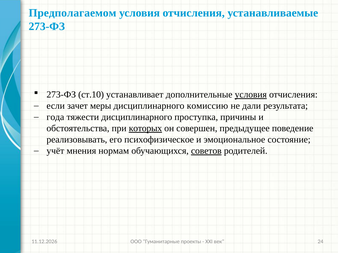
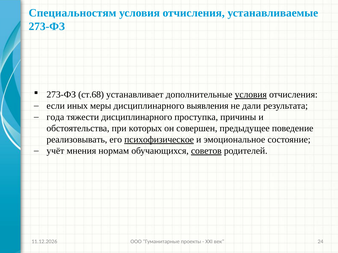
Предполагаемом: Предполагаемом -> Специальностям (73, 13)
ст.10: ст.10 -> ст.68 (91, 95)
зачет: зачет -> иных (77, 106)
комиссию: комиссию -> выявления (208, 106)
которых underline: present -> none (145, 129)
психофизическое underline: none -> present (159, 140)
